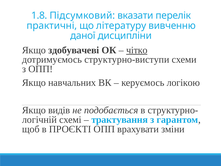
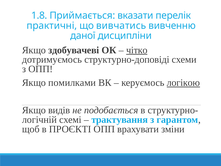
Підсумковий: Підсумковий -> Приймається (82, 16)
літературу: літературу -> вивчатись (121, 26)
структурно-виступи: структурно-виступи -> структурно-доповіді (127, 59)
навчальних: навчальних -> помилками (72, 83)
логікою underline: none -> present (183, 83)
